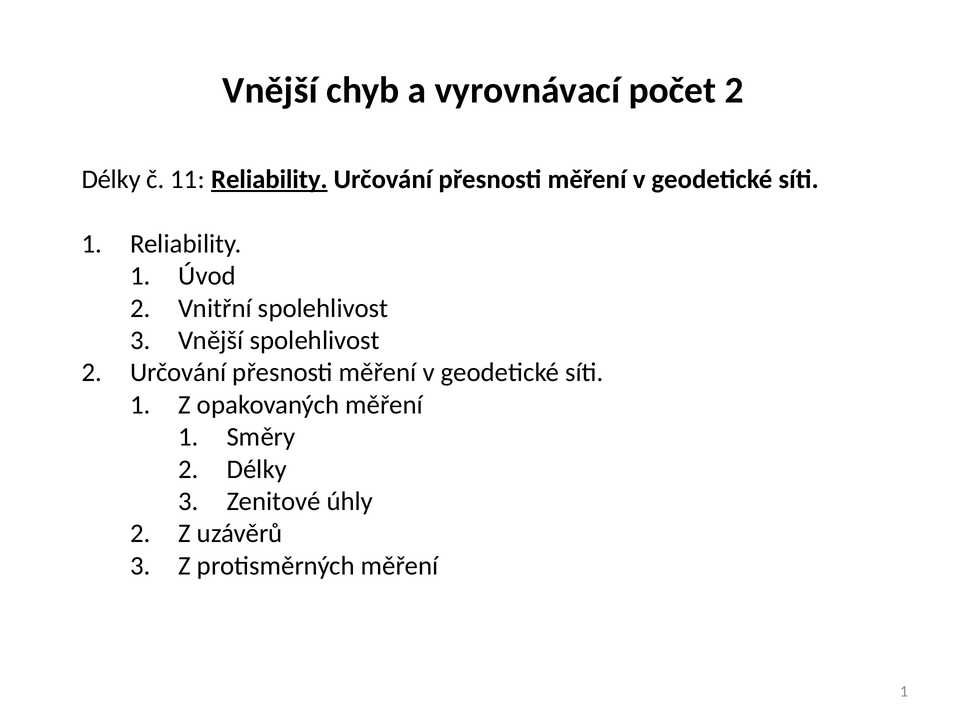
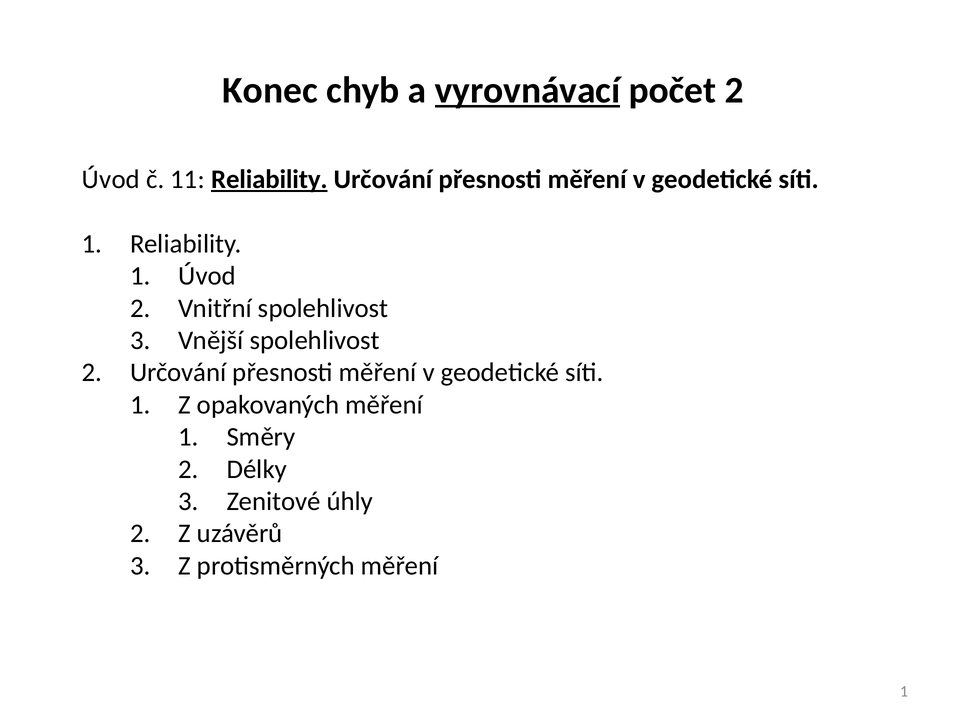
Vnější: Vnější -> Konec (270, 90)
vyrovnávací underline: none -> present (528, 90)
Délky: Délky -> Úvod (111, 180)
